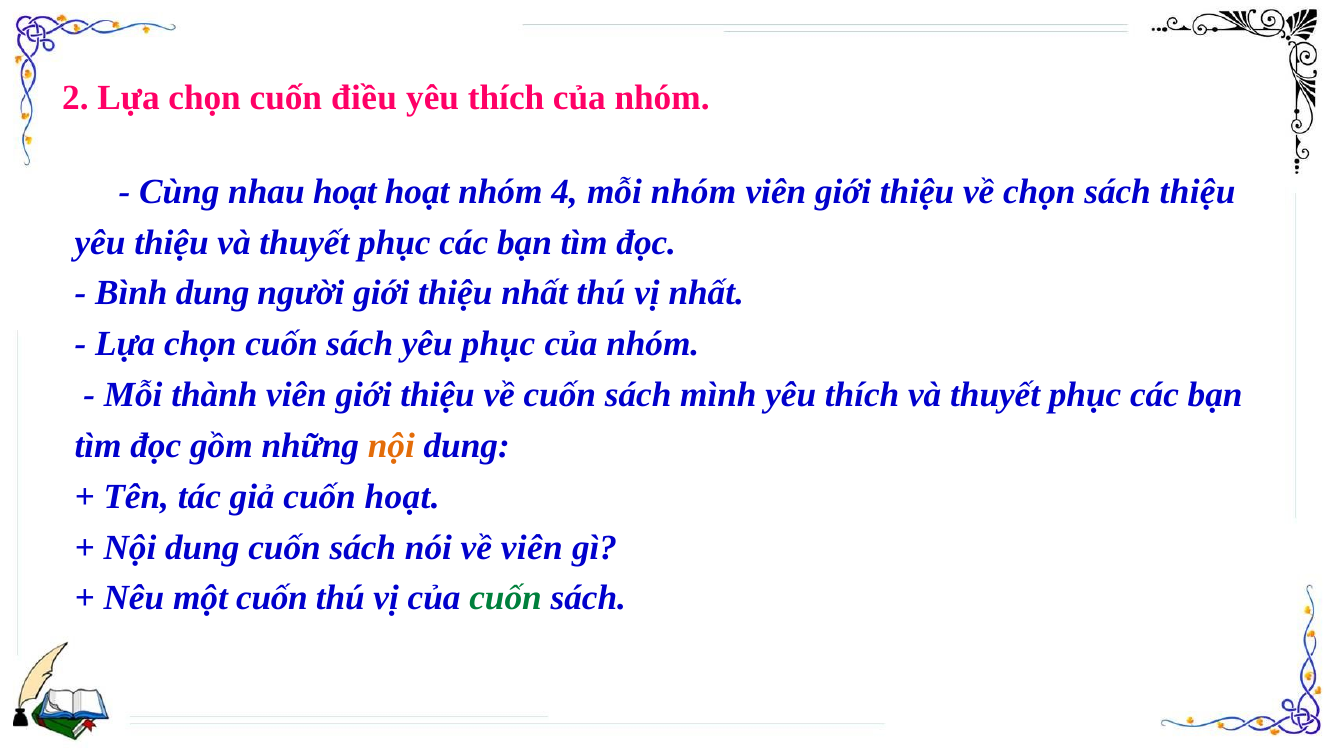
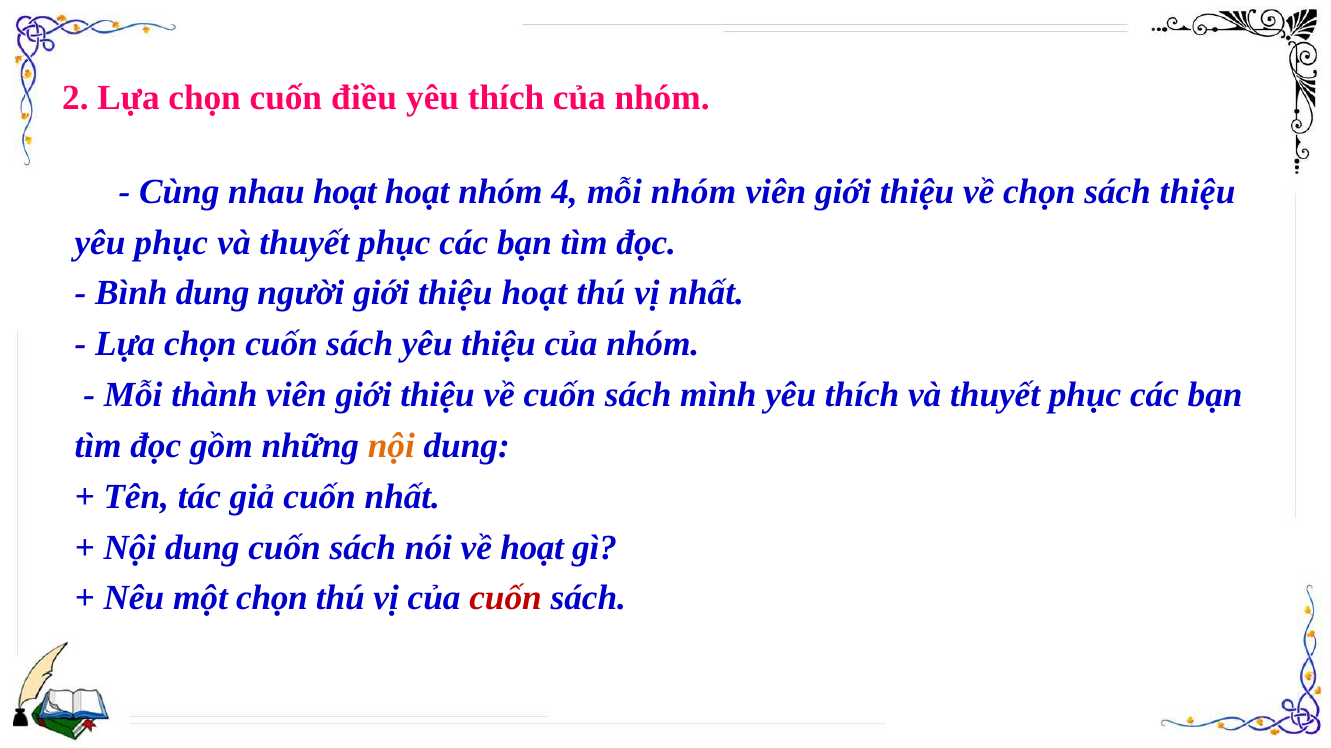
yêu thiệu: thiệu -> phục (171, 242)
thiệu nhất: nhất -> hoạt (534, 293)
yêu phục: phục -> thiệu (499, 344)
cuốn hoạt: hoạt -> nhất (402, 496)
về viên: viên -> hoạt (532, 547)
một cuốn: cuốn -> chọn (272, 598)
cuốn colour: green -> red (506, 598)
